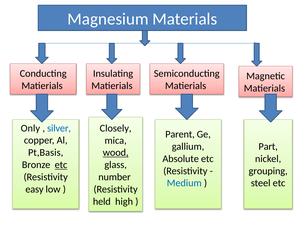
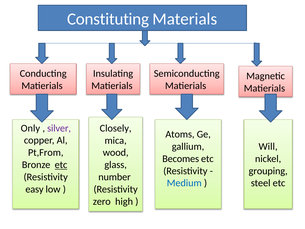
Magnesium: Magnesium -> Constituting (108, 19)
silver colour: blue -> purple (59, 128)
Parent: Parent -> Atoms (180, 134)
Part: Part -> Will (268, 146)
Pt,Basis: Pt,Basis -> Pt,From (46, 152)
wood underline: present -> none (116, 152)
Absolute: Absolute -> Becomes (181, 159)
held: held -> zero (102, 201)
